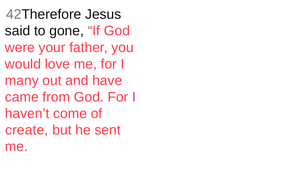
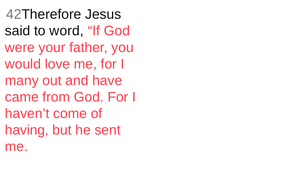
gone: gone -> word (67, 31)
create: create -> having (27, 130)
